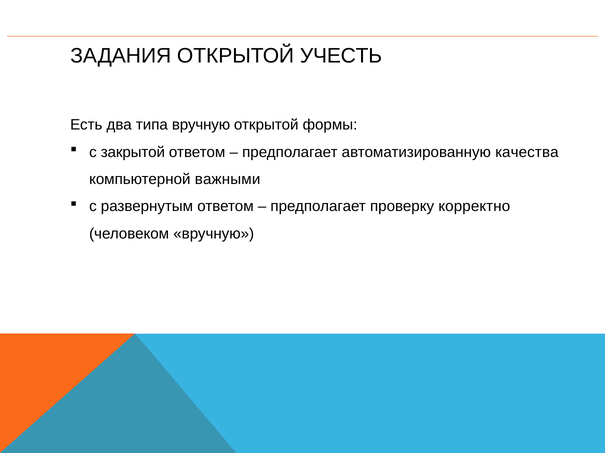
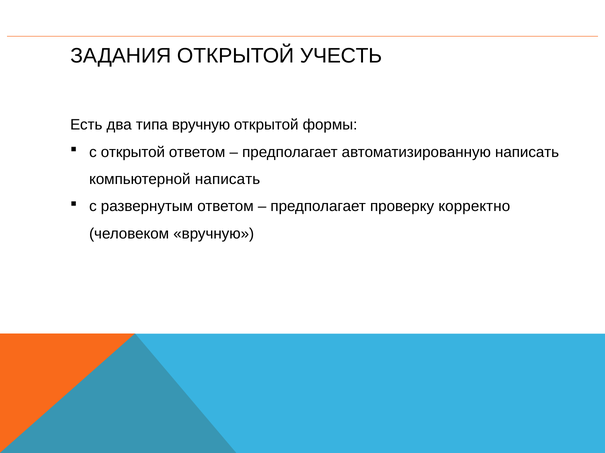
с закрытой: закрытой -> открытой (133, 152)
автоматизированную качества: качества -> написать (527, 152)
компьютерной важными: важными -> написать (228, 180)
